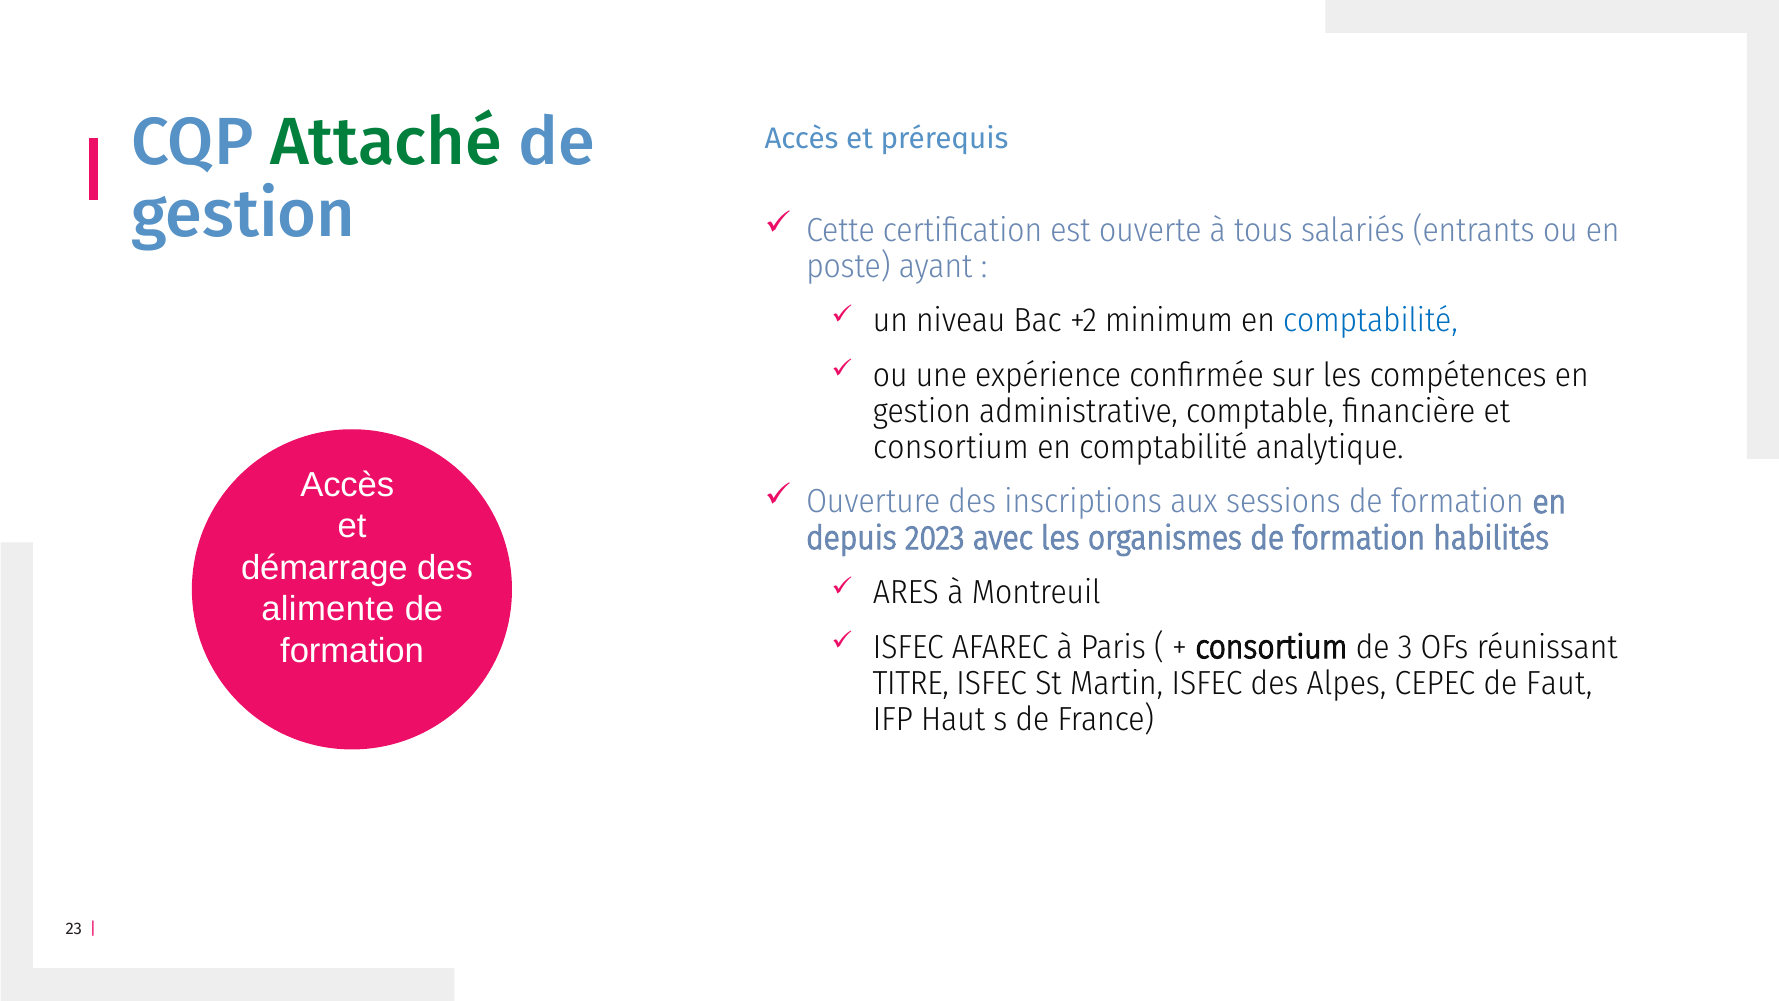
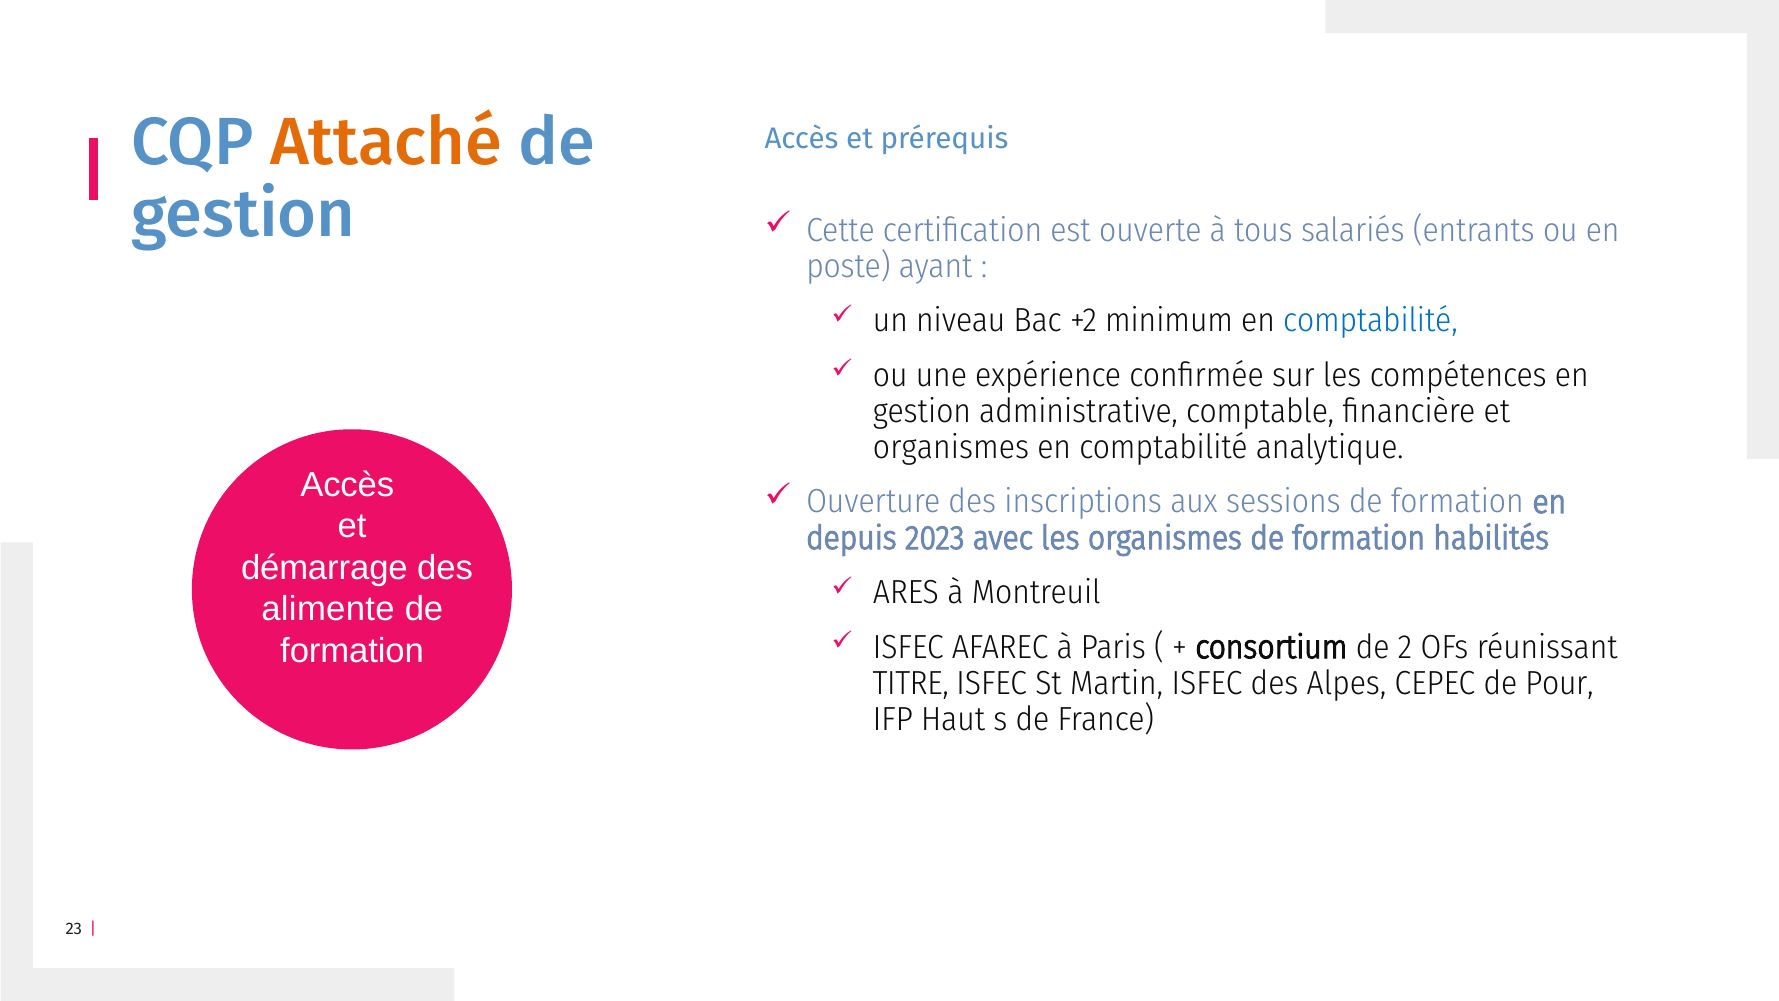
Attaché colour: green -> orange (386, 143)
consortium: consortium -> organismes (951, 447)
3: 3 -> 2 (1405, 647)
Faut: Faut -> Pour (1560, 683)
